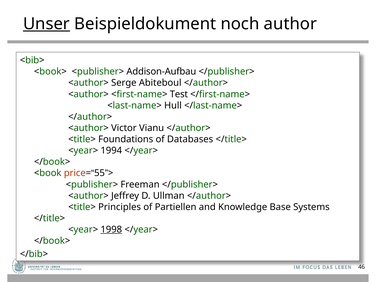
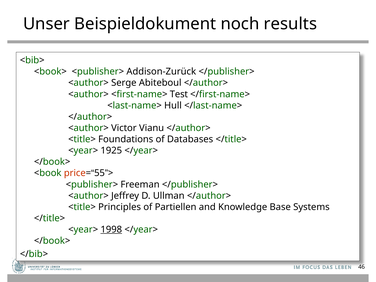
Unser underline: present -> none (46, 24)
author: author -> results (290, 24)
Addison-Aufbau: Addison-Aufbau -> Addison-Zurück (161, 72)
1994: 1994 -> 1925 (111, 151)
